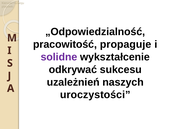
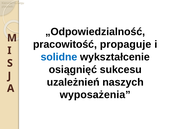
solidne colour: purple -> blue (59, 57)
odkrywać: odkrywać -> osiągnięć (73, 69)
uroczystości: uroczystości -> wyposażenia (95, 94)
